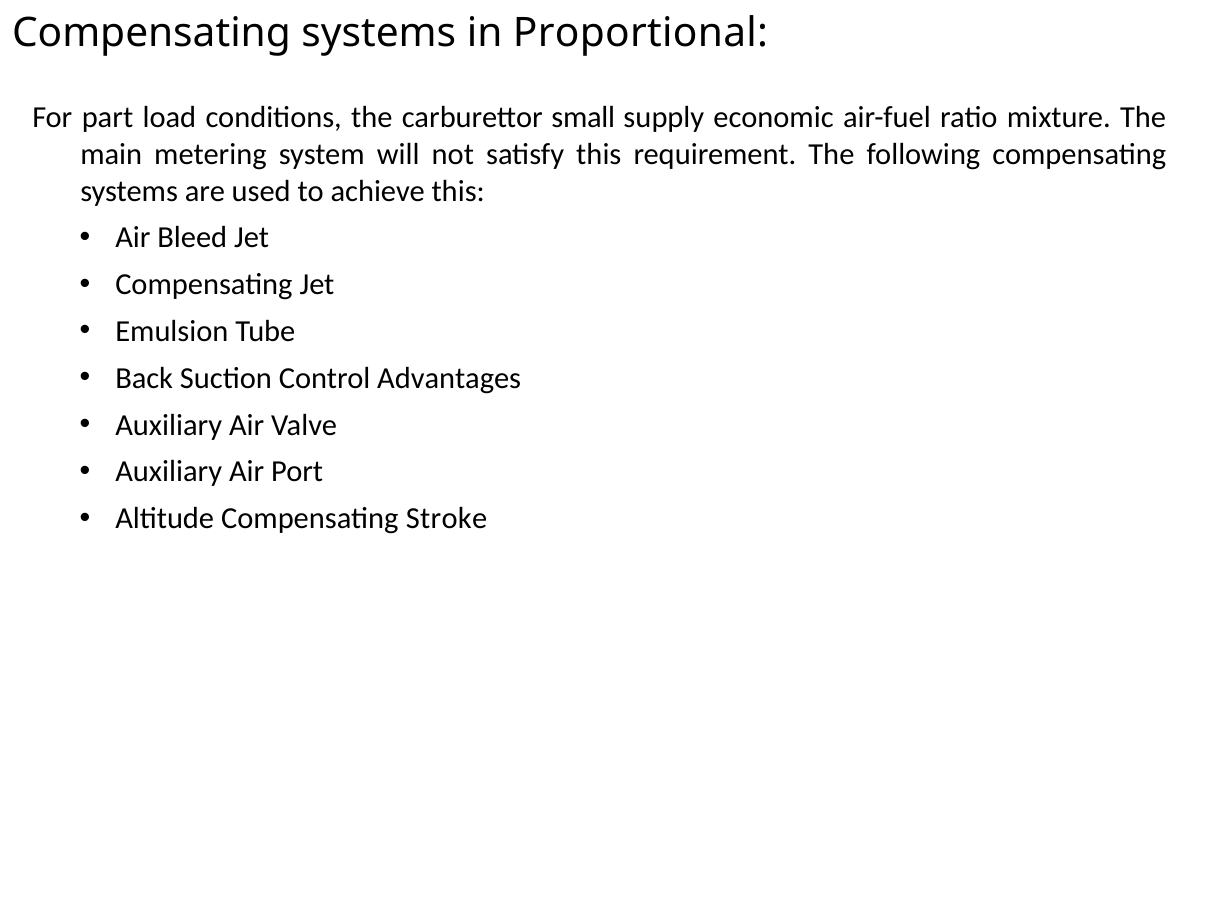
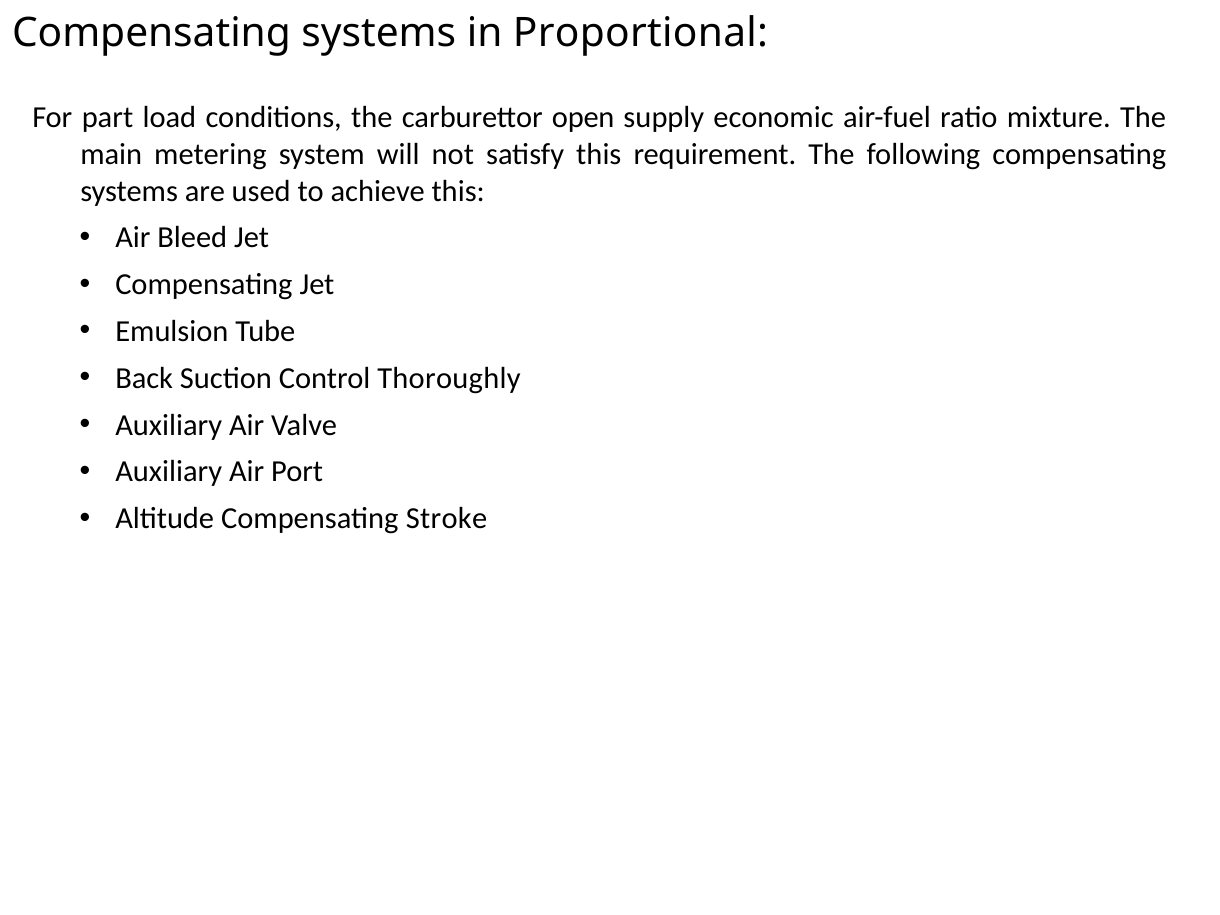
small: small -> open (583, 118)
Advantages: Advantages -> Thoroughly (449, 378)
